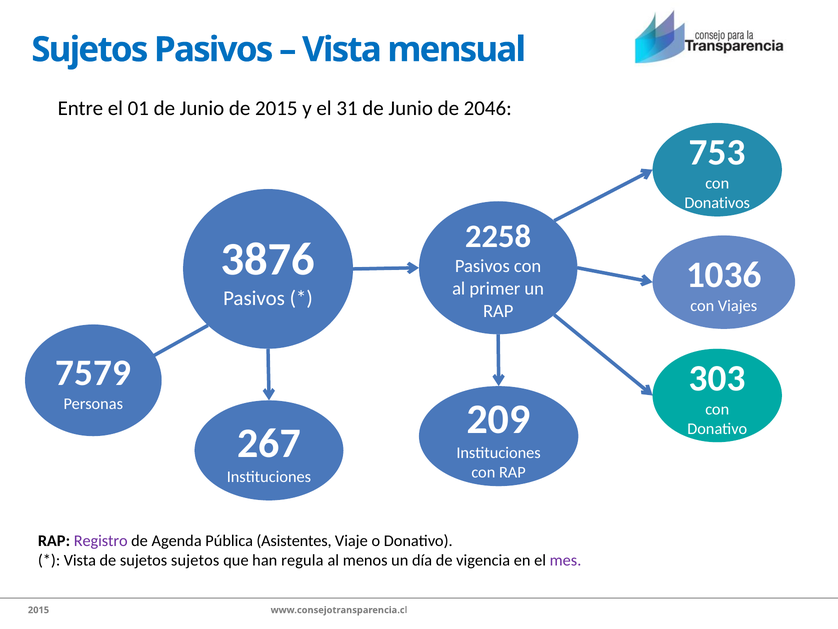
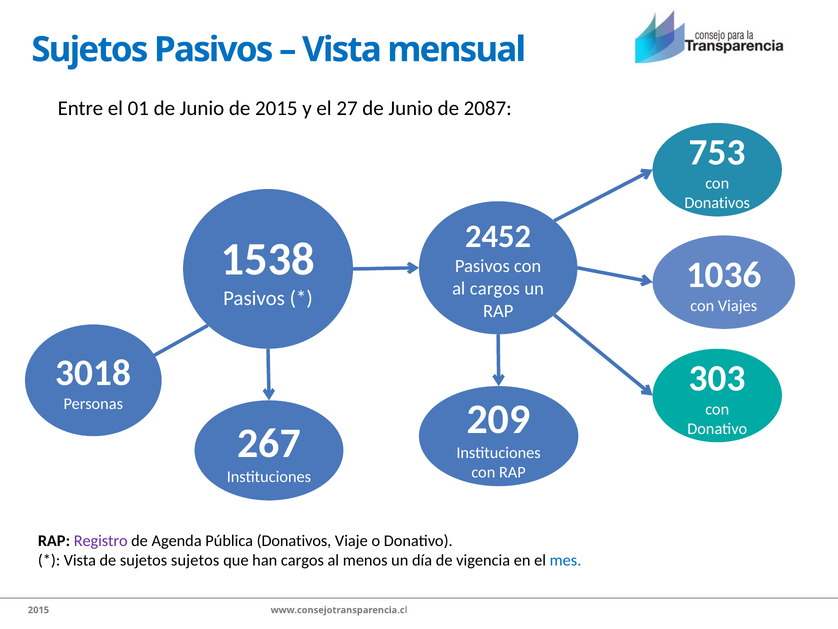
31: 31 -> 27 (347, 108)
2046: 2046 -> 2087 (488, 108)
2258: 2258 -> 2452 (498, 236)
3876: 3876 -> 1538 (268, 259)
al primer: primer -> cargos (495, 288)
7579: 7579 -> 3018 (93, 373)
Pública Asistentes: Asistentes -> Donativos (294, 540)
han regula: regula -> cargos (302, 560)
mes colour: purple -> blue (566, 560)
